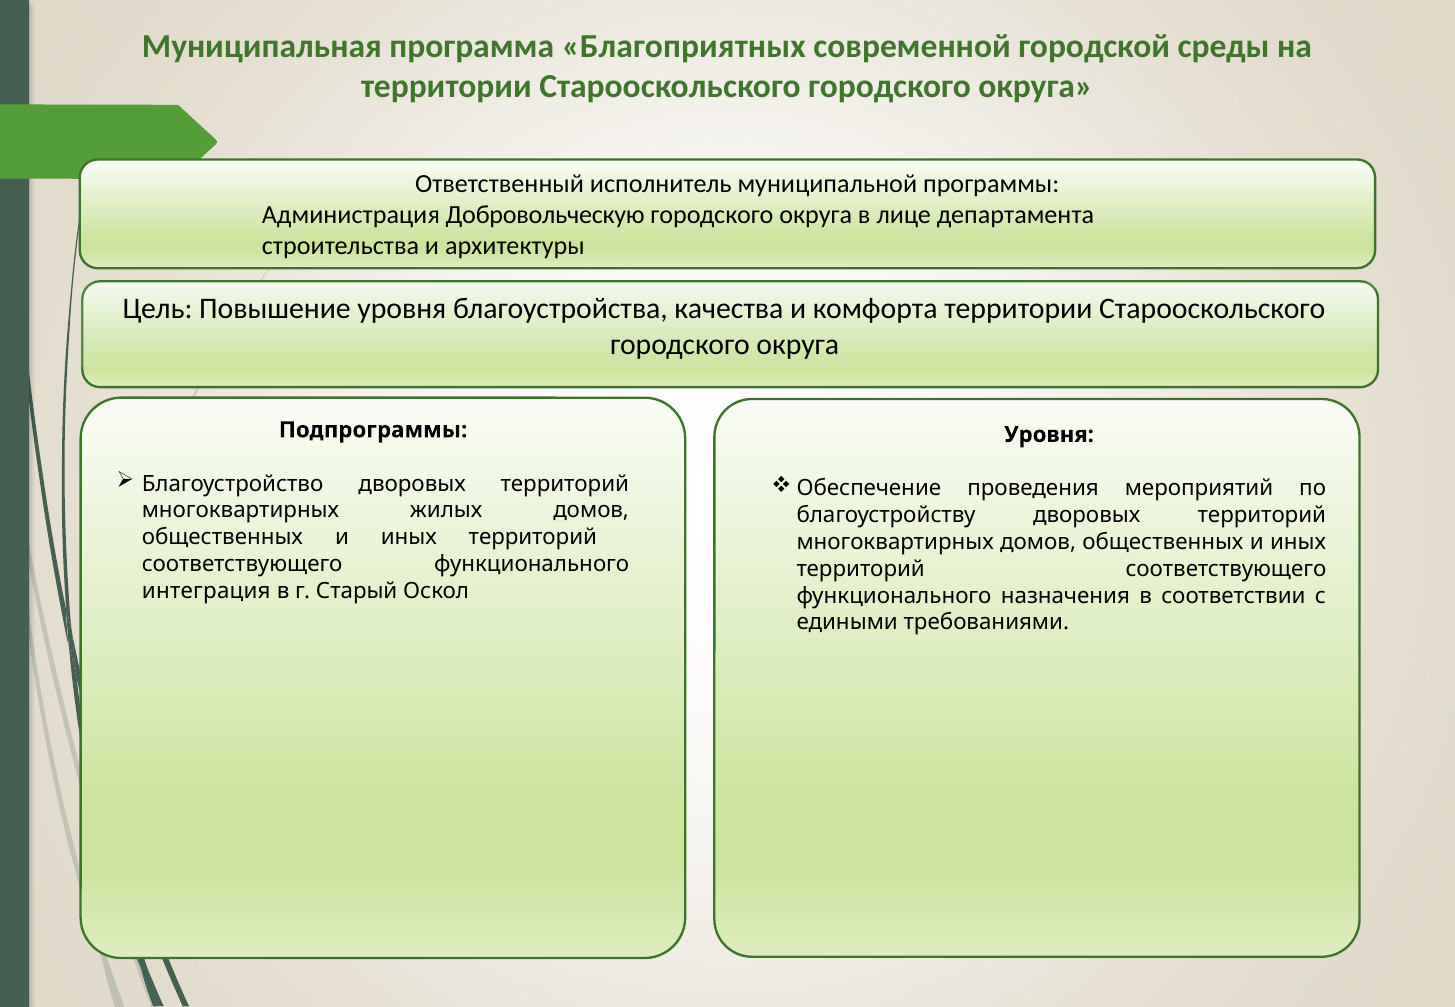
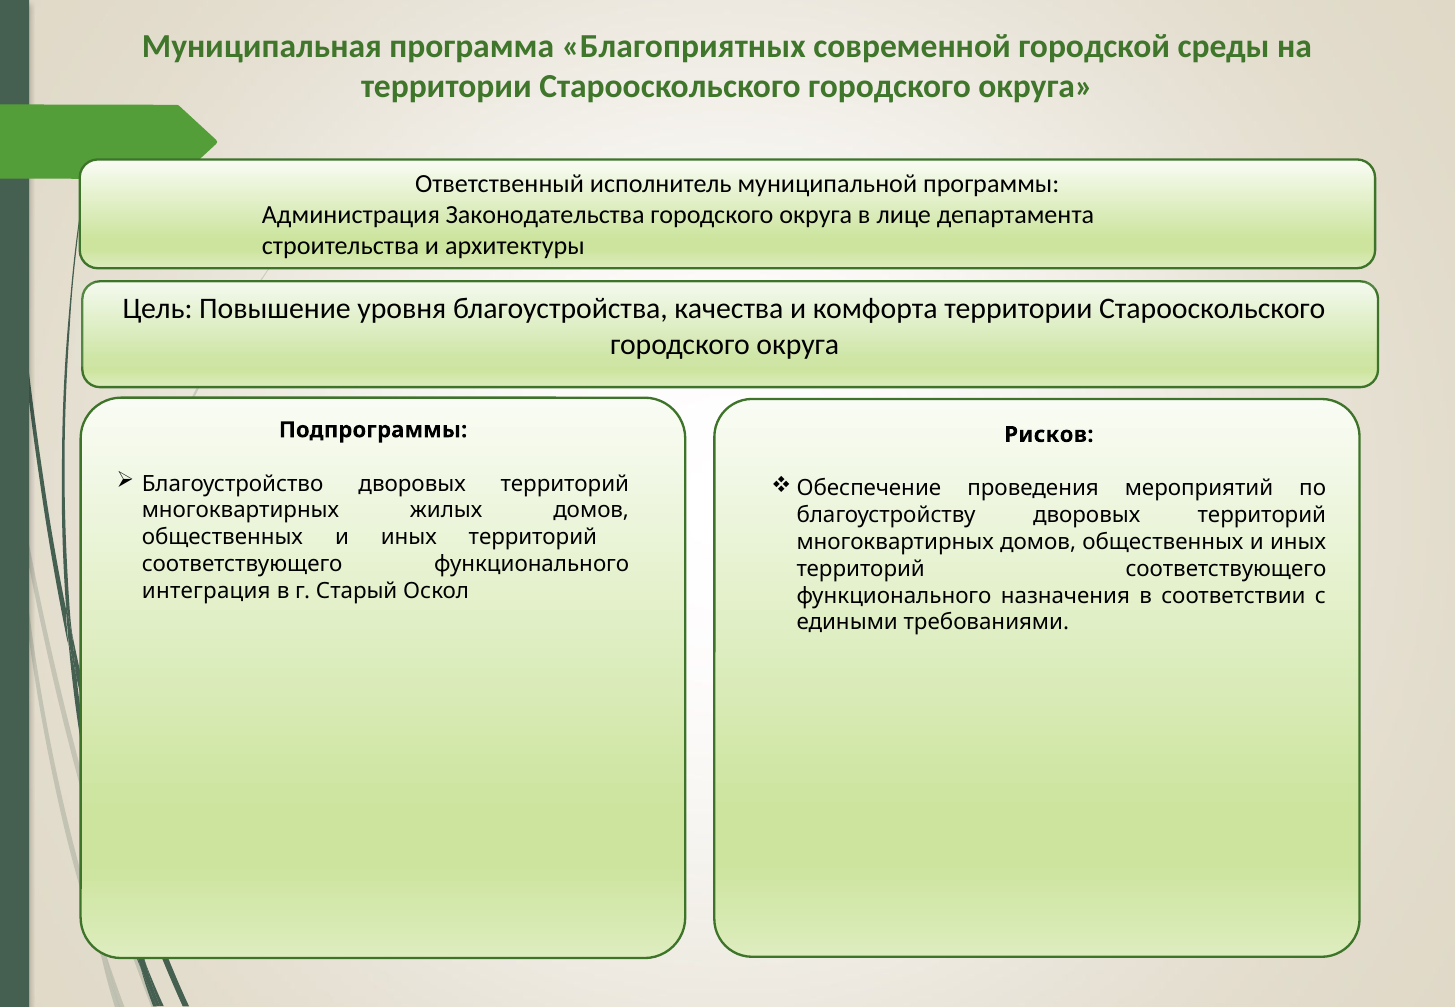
Добровольческую: Добровольческую -> Законодательства (545, 215)
Уровня: Уровня -> Рисков (1049, 435)
